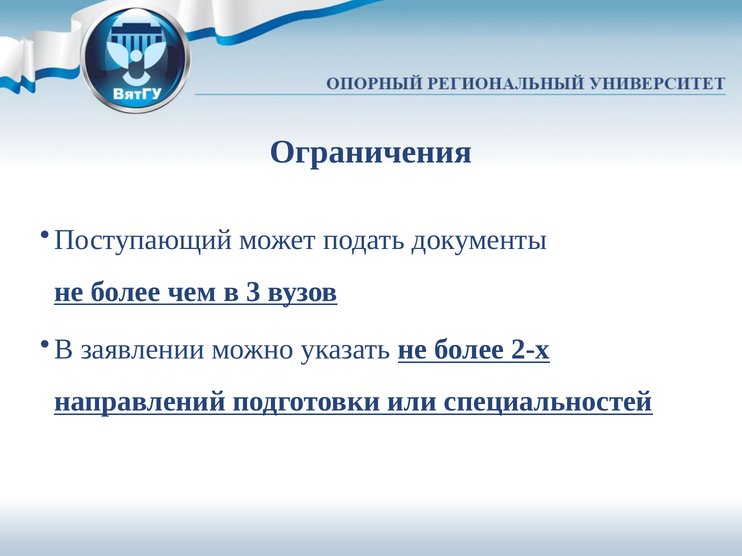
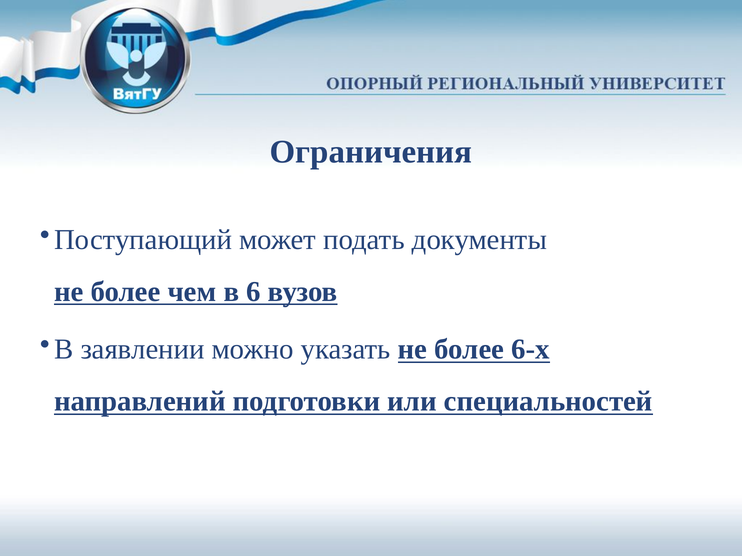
3: 3 -> 6 (254, 292)
2-х: 2-х -> 6-х (531, 350)
